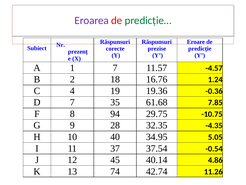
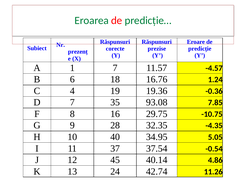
Eroarea colour: purple -> green (92, 20)
2: 2 -> 6 (72, 79)
61.68: 61.68 -> 93.08 (157, 102)
94: 94 -> 16 (115, 114)
74: 74 -> 24 (115, 171)
